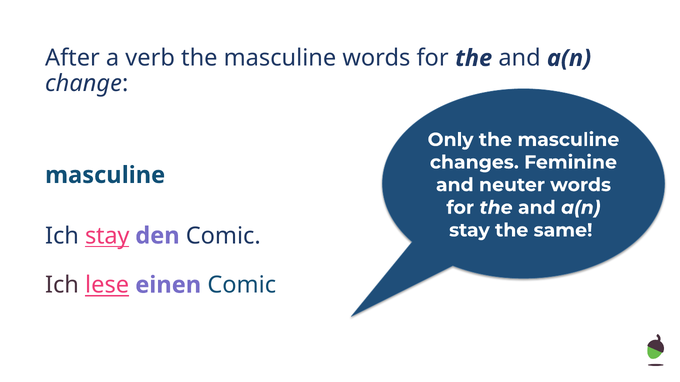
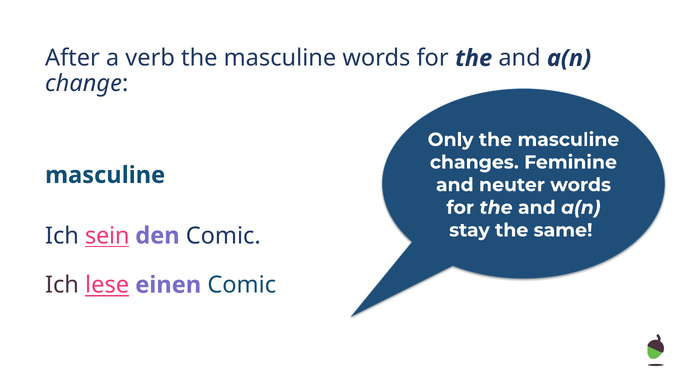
Ich stay: stay -> sein (107, 236)
